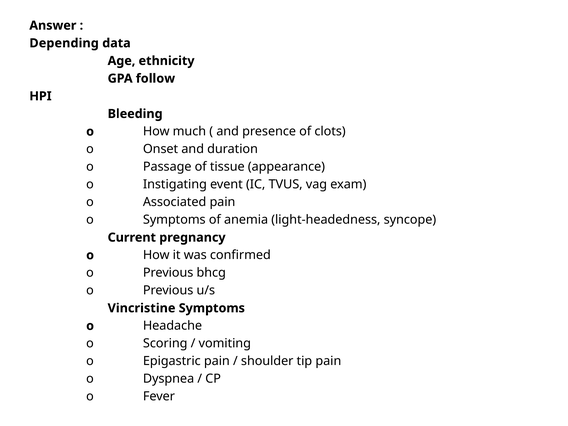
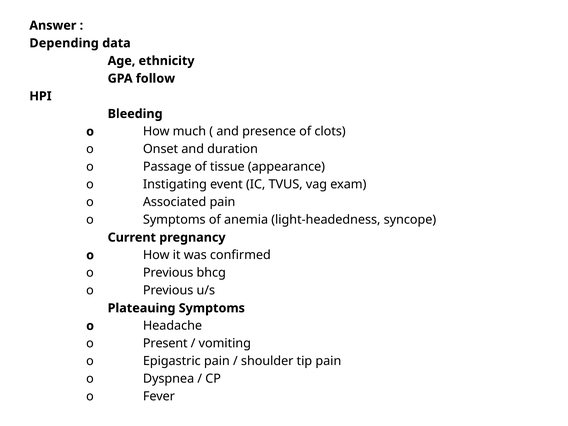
Vincristine: Vincristine -> Plateauing (142, 308)
Scoring: Scoring -> Present (165, 343)
